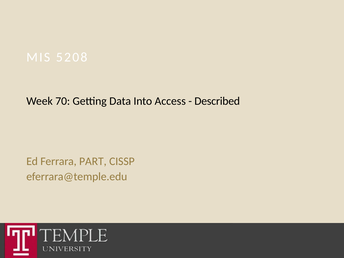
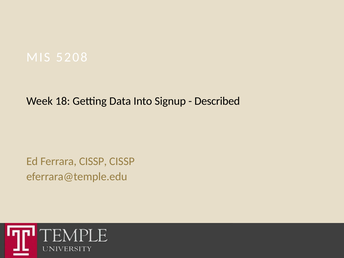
70: 70 -> 18 (63, 101)
Access: Access -> Signup (170, 101)
Ferrara PART: PART -> CISSP (93, 161)
